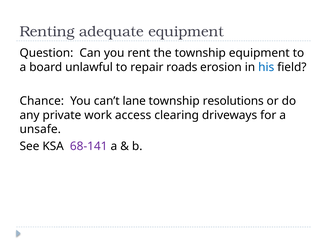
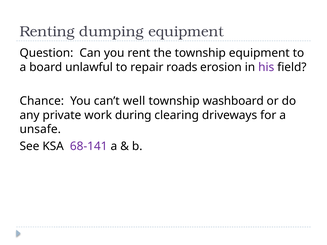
adequate: adequate -> dumping (111, 32)
his colour: blue -> purple (266, 67)
lane: lane -> well (134, 101)
resolutions: resolutions -> washboard (233, 101)
access: access -> during (133, 115)
